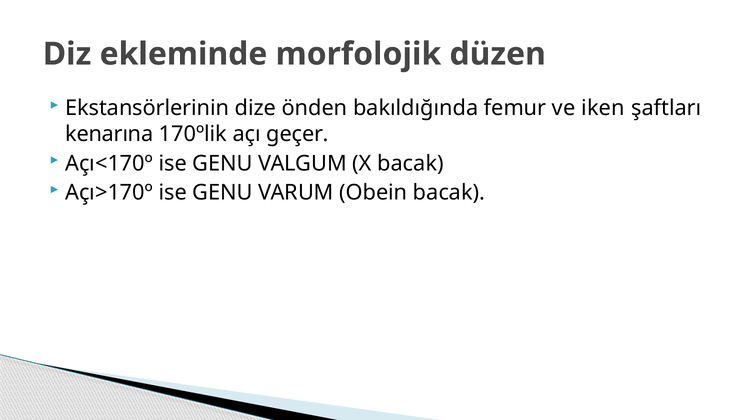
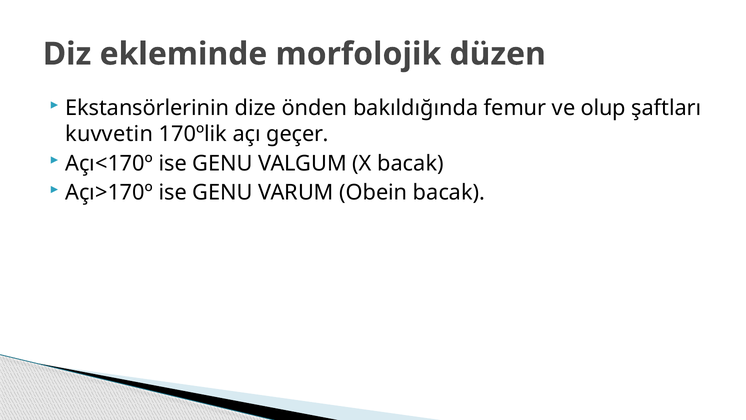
iken: iken -> olup (603, 108)
kenarına: kenarına -> kuvvetin (109, 134)
